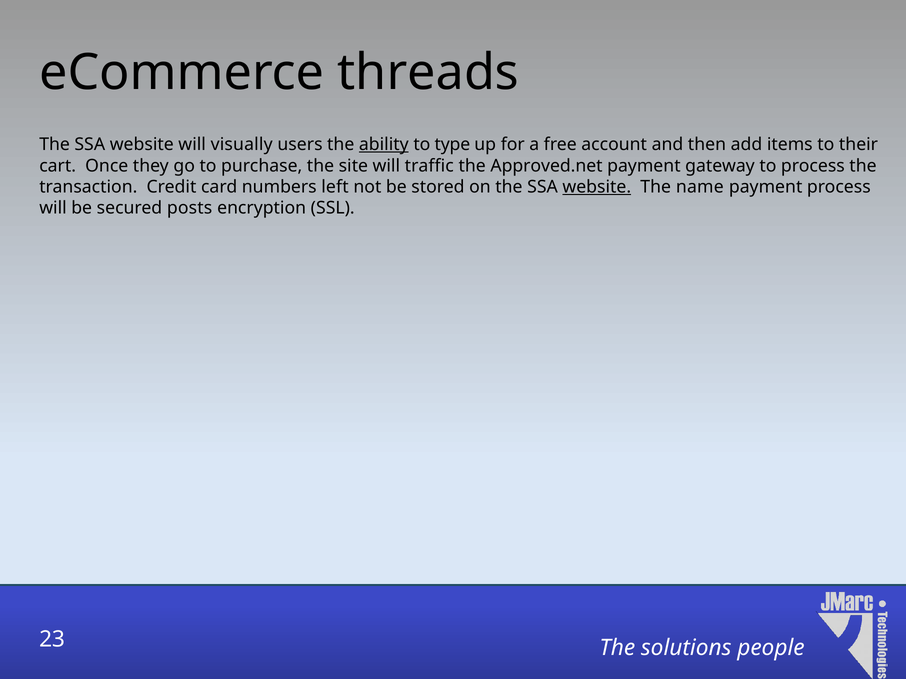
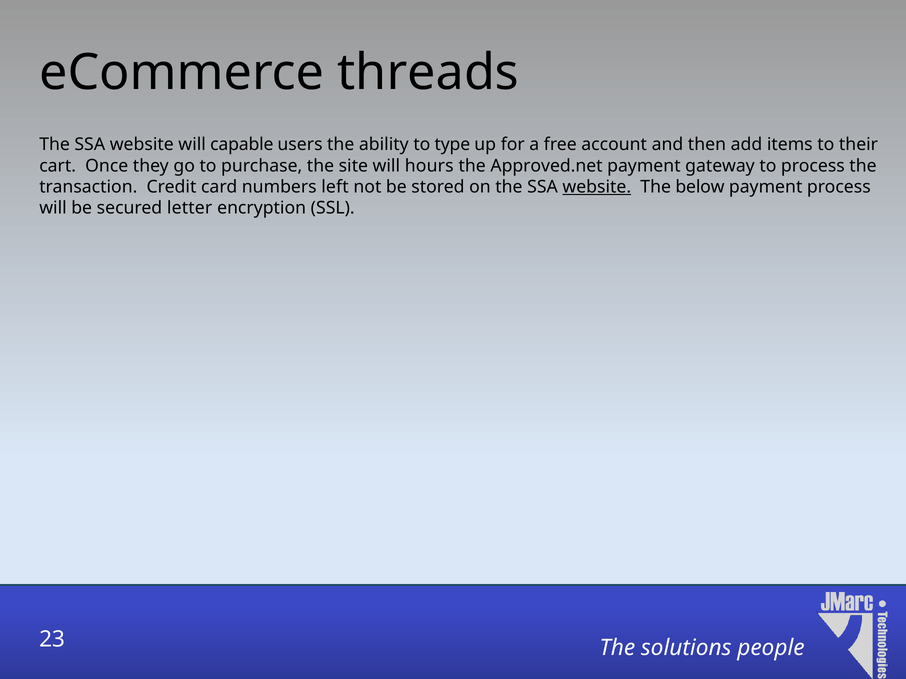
visually: visually -> capable (242, 145)
ability underline: present -> none (384, 145)
traffic: traffic -> hours (429, 166)
name: name -> below (700, 187)
posts: posts -> letter (190, 208)
